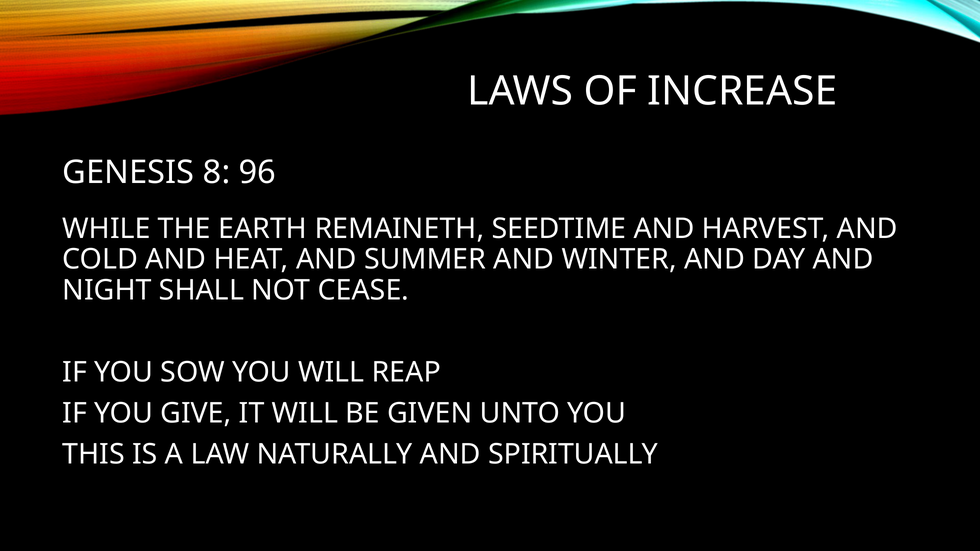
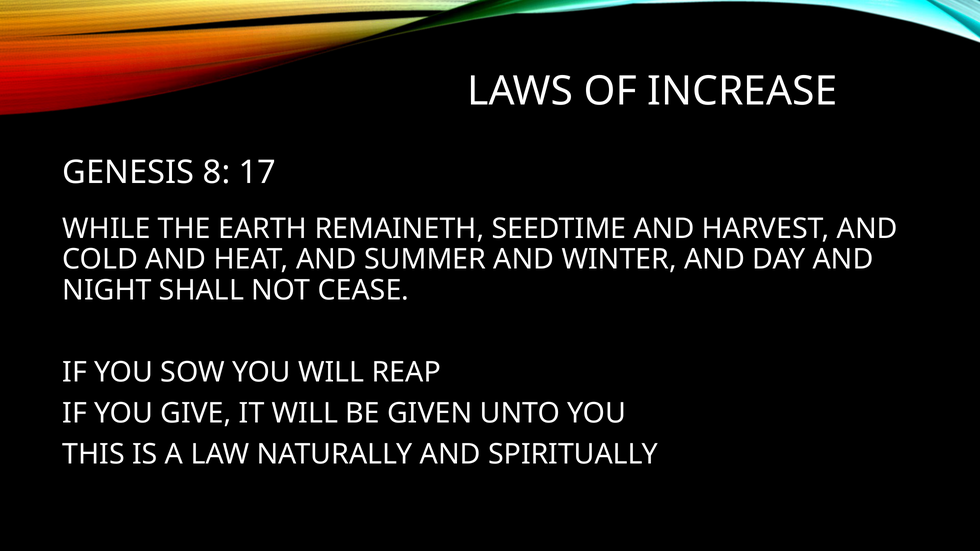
96: 96 -> 17 (257, 173)
